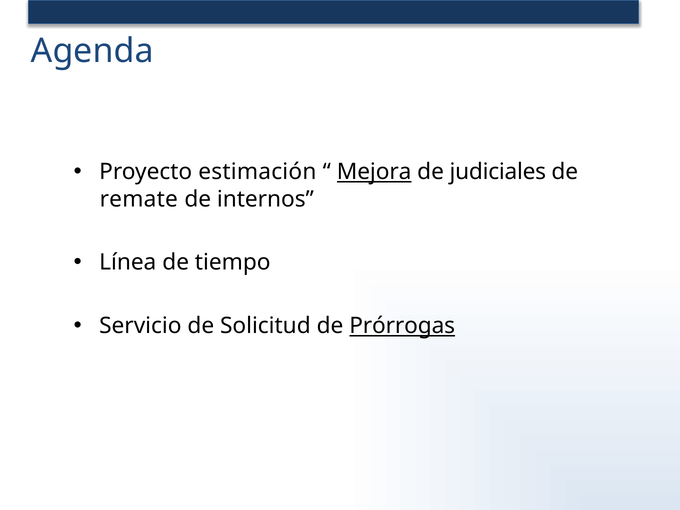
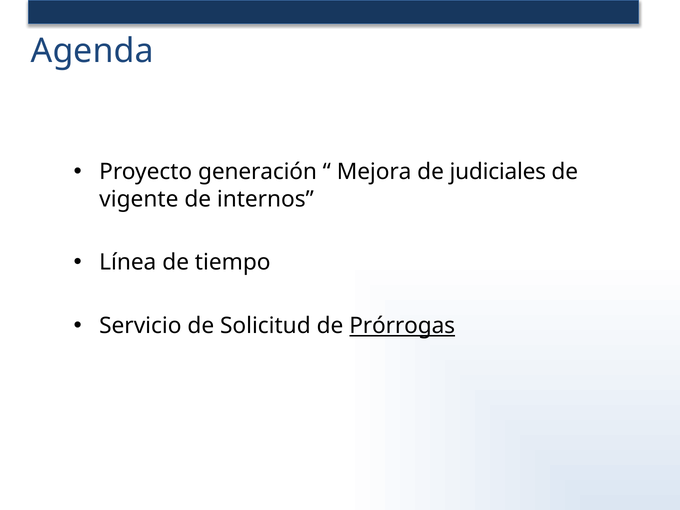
estimación: estimación -> generación (258, 172)
Mejora underline: present -> none (374, 172)
remate: remate -> vigente (139, 199)
